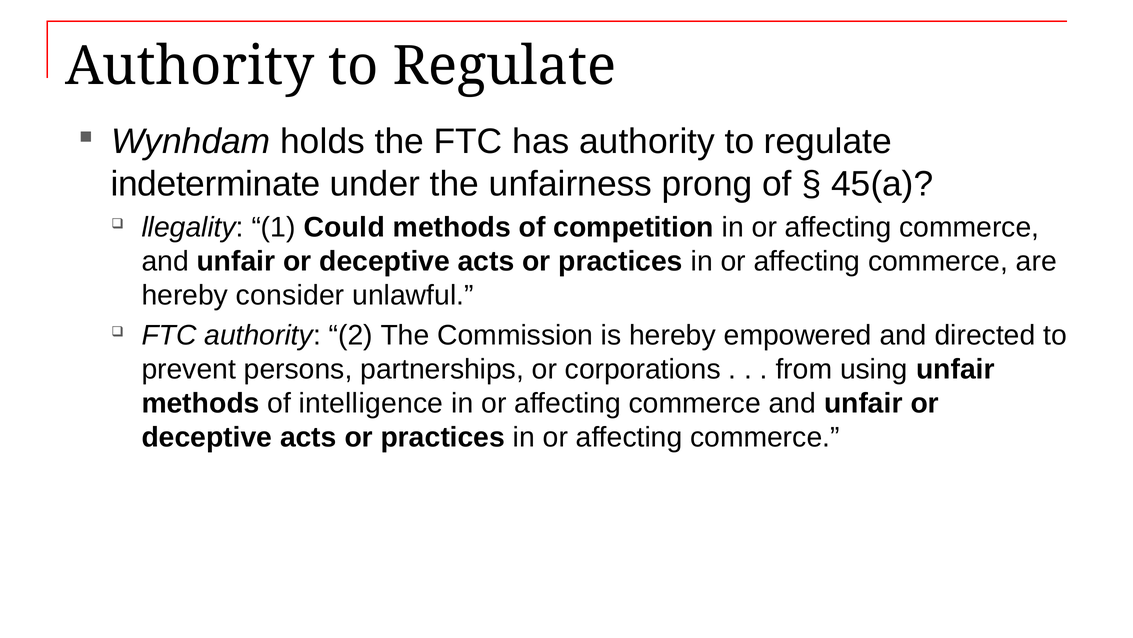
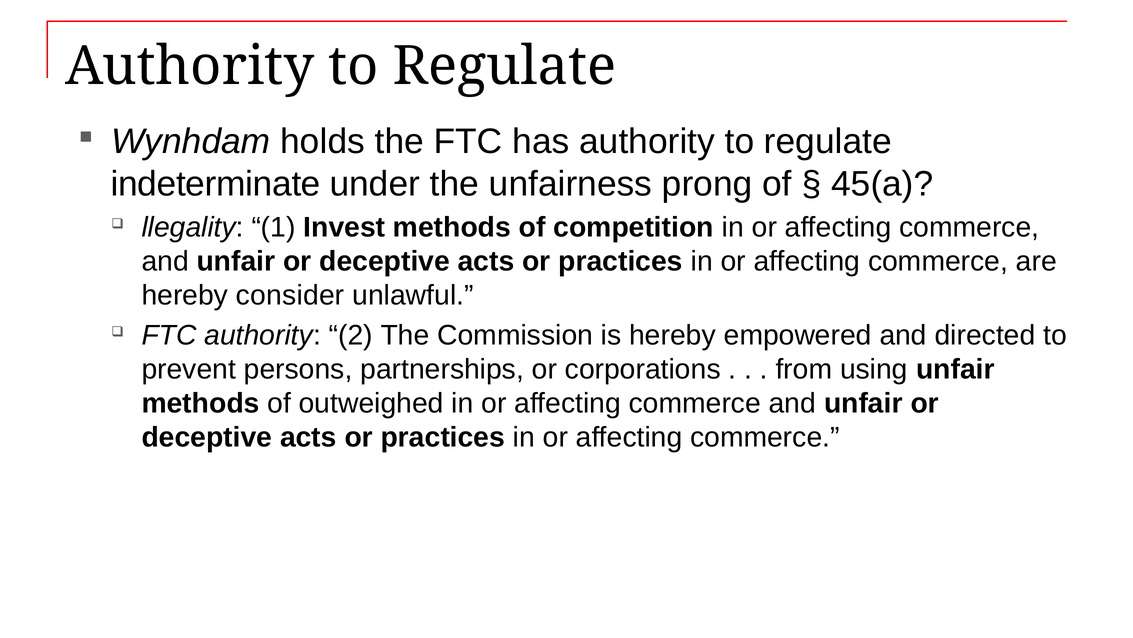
Could: Could -> Invest (344, 227)
intelligence: intelligence -> outweighed (371, 403)
